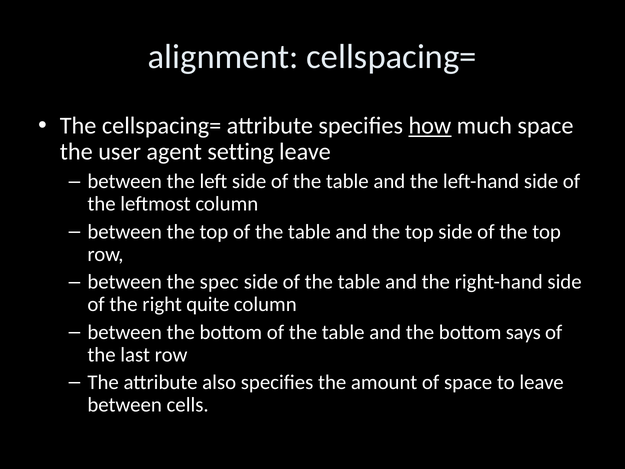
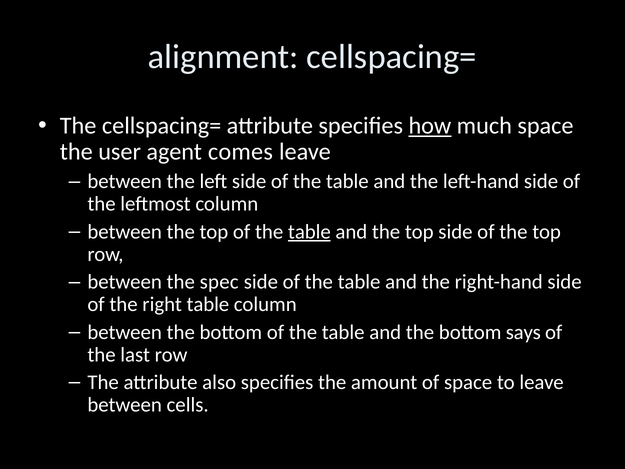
setting: setting -> comes (240, 152)
table underline: none -> present (309, 232)
right quite: quite -> table (208, 304)
